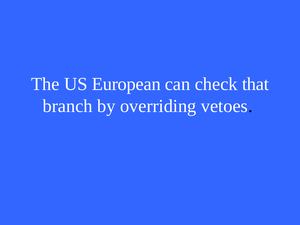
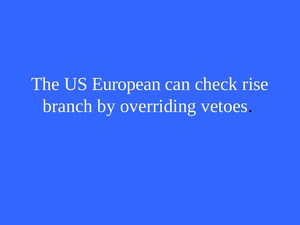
that: that -> rise (255, 84)
